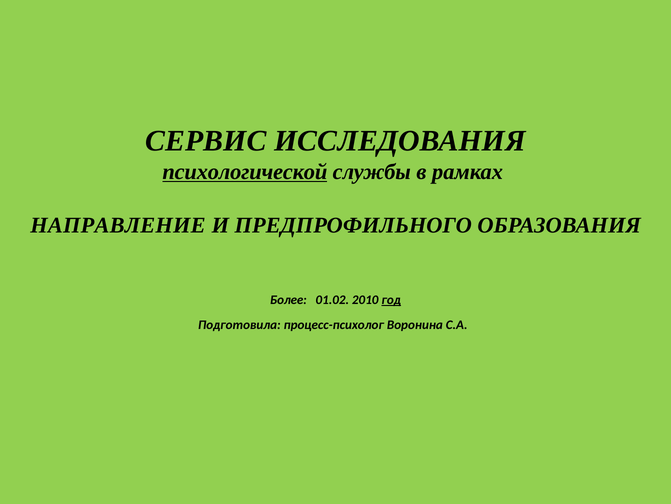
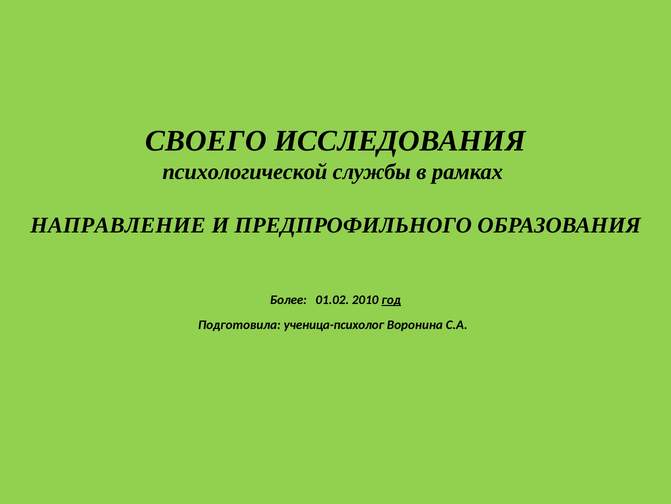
СЕРВИС: СЕРВИС -> СВОЕГО (206, 141)
психологической underline: present -> none (245, 172)
процесс-психолог: процесс-психолог -> ученица-психолог (334, 324)
